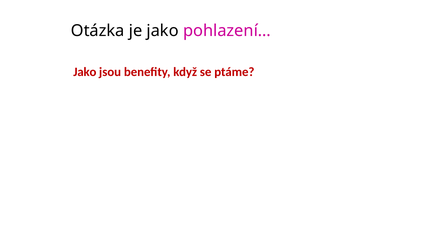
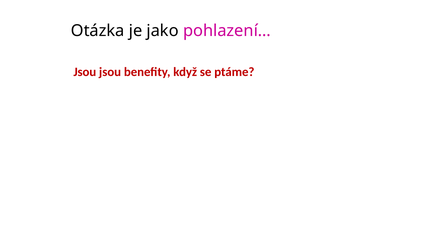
Jako: Jako -> Jsou (85, 72)
